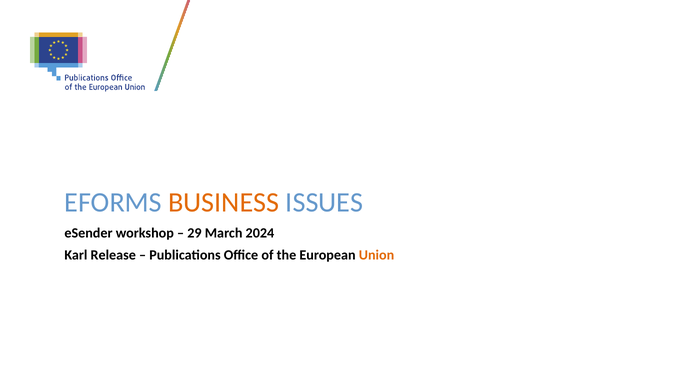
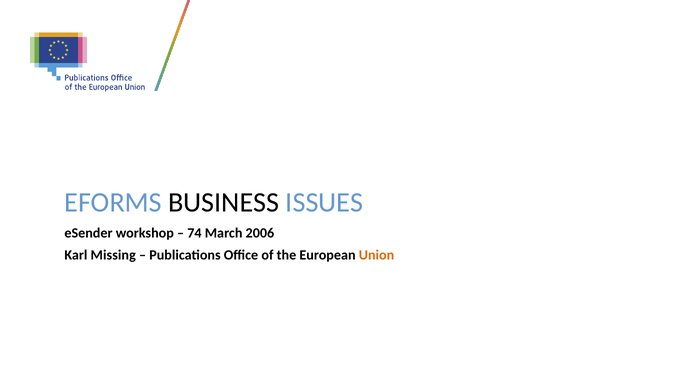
BUSINESS colour: orange -> black (224, 202)
29: 29 -> 74 (194, 233)
2024: 2024 -> 2006 (260, 233)
Release: Release -> Missing (113, 255)
